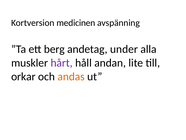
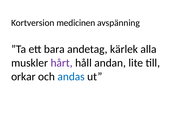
berg: berg -> bara (54, 49)
under: under -> kärlek (124, 49)
andas colour: orange -> blue (71, 76)
